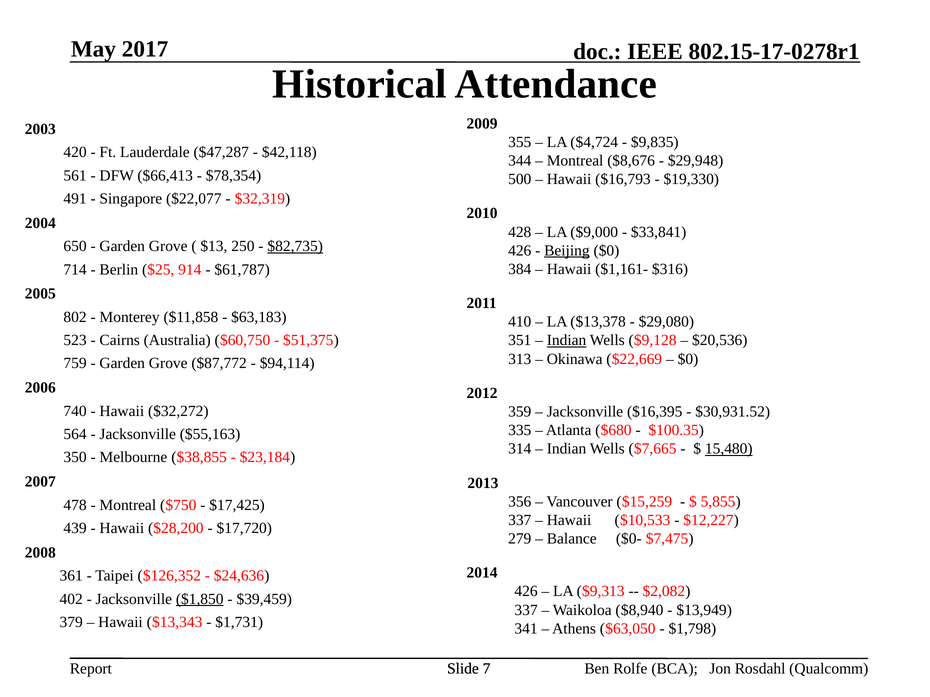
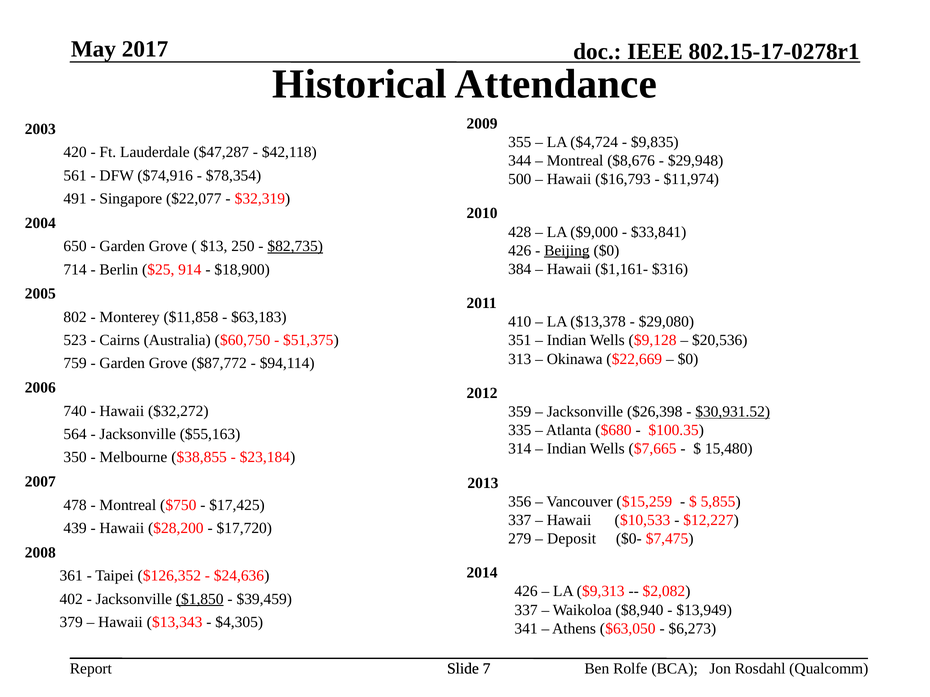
$66,413: $66,413 -> $74,916 (165, 176)
$19,330: $19,330 -> $11,974 (691, 179)
$61,787: $61,787 -> $18,900 (242, 270)
Indian underline: present -> none (567, 341)
$16,395: $16,395 -> $26,398 (655, 412)
$30,931.52 underline: none -> present (733, 412)
15,480 underline: present -> none (729, 449)
Balance: Balance -> Deposit (572, 539)
$1,731: $1,731 -> $4,305 (239, 623)
$1,798: $1,798 -> $6,273 (692, 629)
